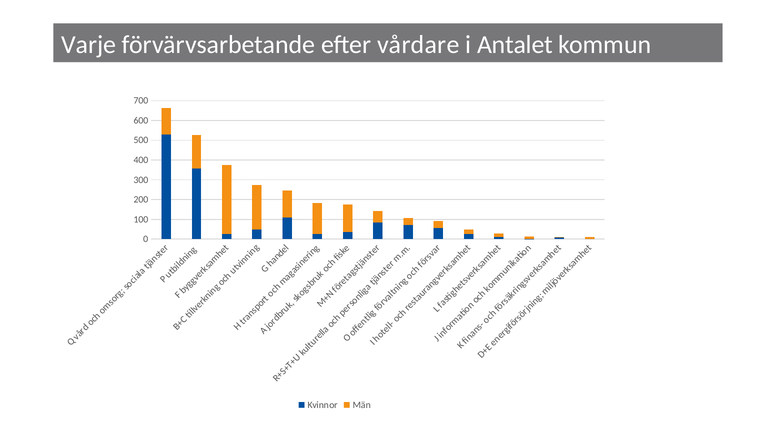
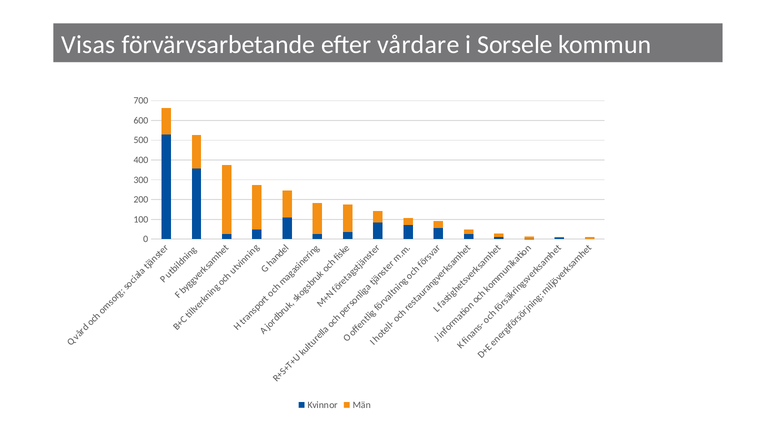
Varje: Varje -> Visas (88, 45)
Antalet: Antalet -> Sorsele (515, 45)
